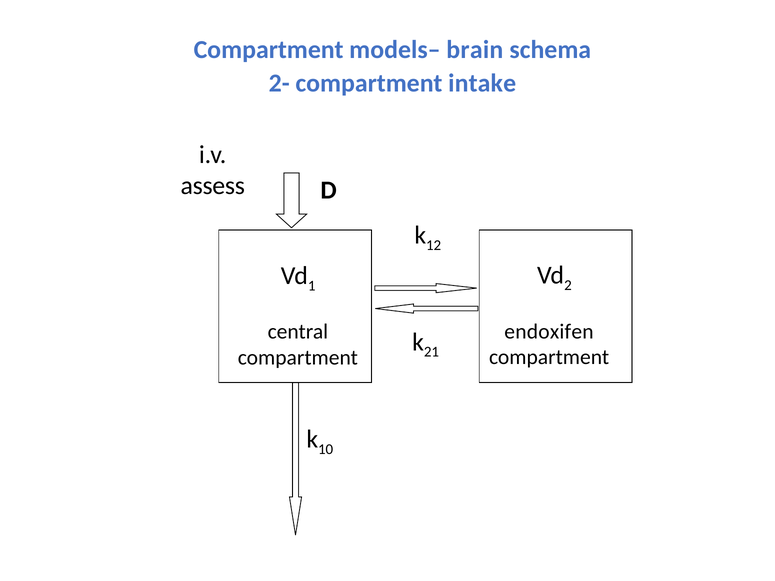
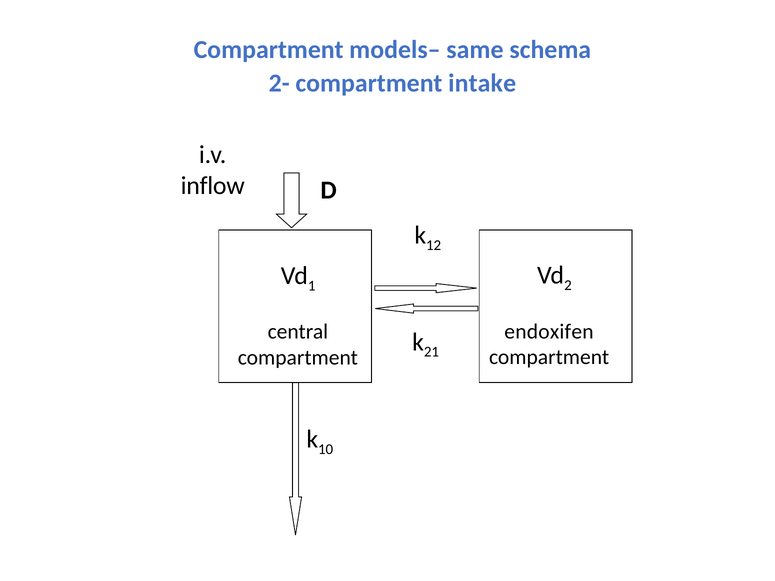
brain: brain -> same (475, 50)
assess: assess -> inflow (213, 186)
